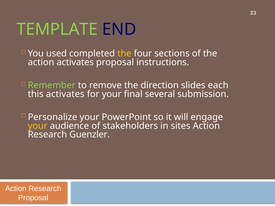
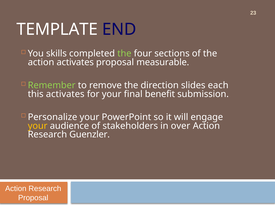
TEMPLATE colour: light green -> white (57, 29)
used: used -> skills (56, 54)
the colour: yellow -> light green (124, 54)
instructions: instructions -> measurable (163, 62)
several: several -> benefit (160, 94)
sites: sites -> over (181, 126)
